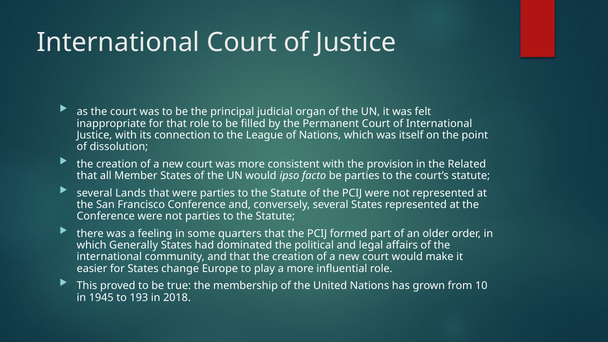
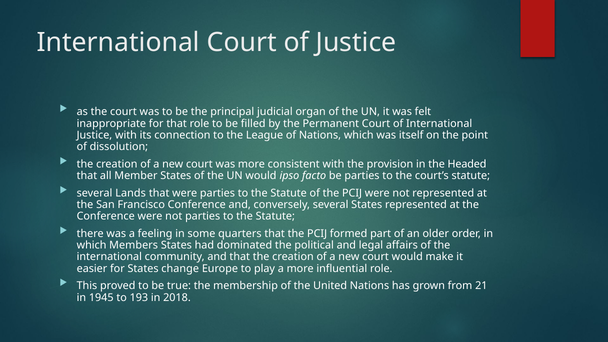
Related: Related -> Headed (467, 164)
Generally: Generally -> Members (134, 245)
10: 10 -> 21 (481, 286)
